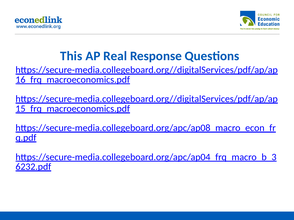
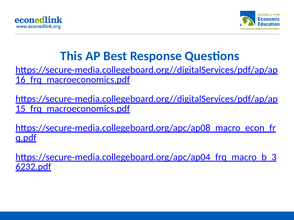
Real: Real -> Best (115, 56)
